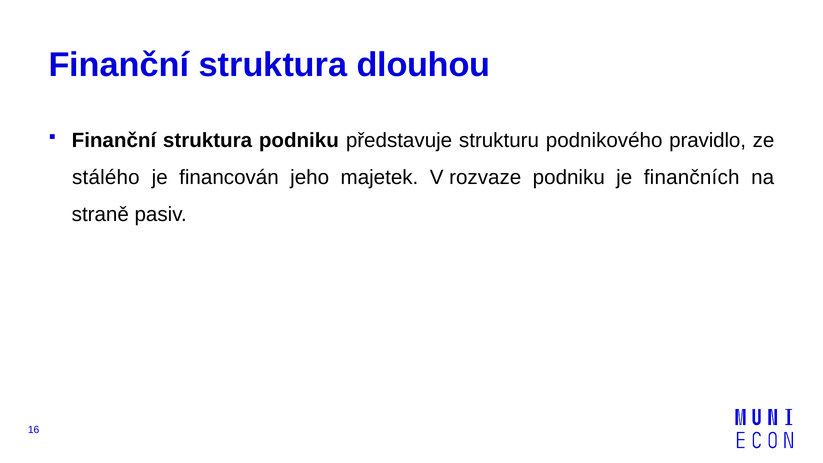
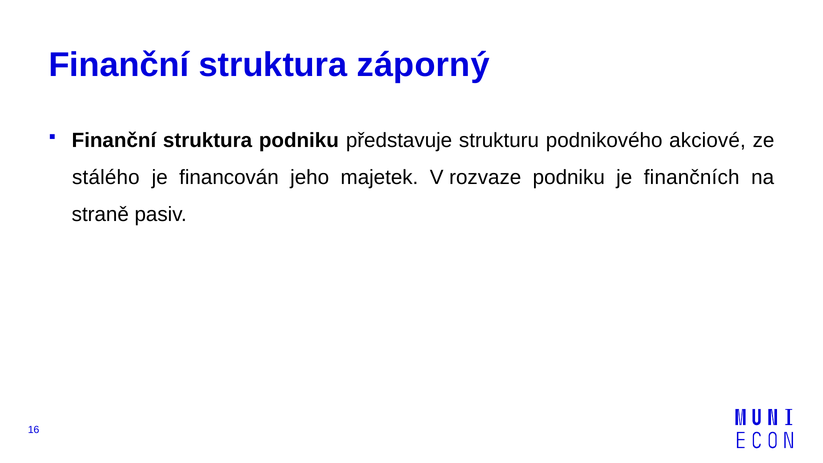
dlouhou: dlouhou -> záporný (423, 65)
pravidlo: pravidlo -> akciové (707, 140)
